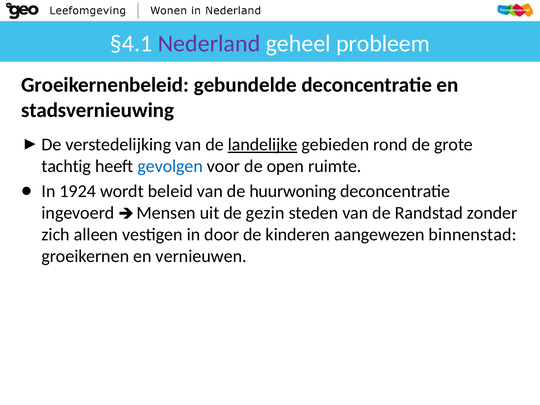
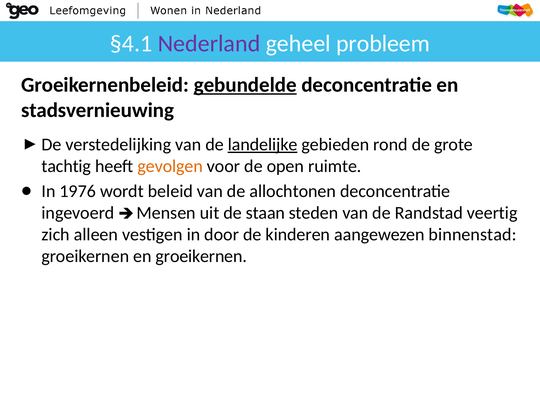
gebundelde underline: none -> present (245, 85)
gevolgen colour: blue -> orange (170, 166)
1924: 1924 -> 1976 (78, 191)
huurwoning: huurwoning -> allochtonen (293, 191)
gezin: gezin -> staan (265, 213)
zonder: zonder -> veertig (492, 213)
en vernieuwen: vernieuwen -> groeikernen (201, 256)
